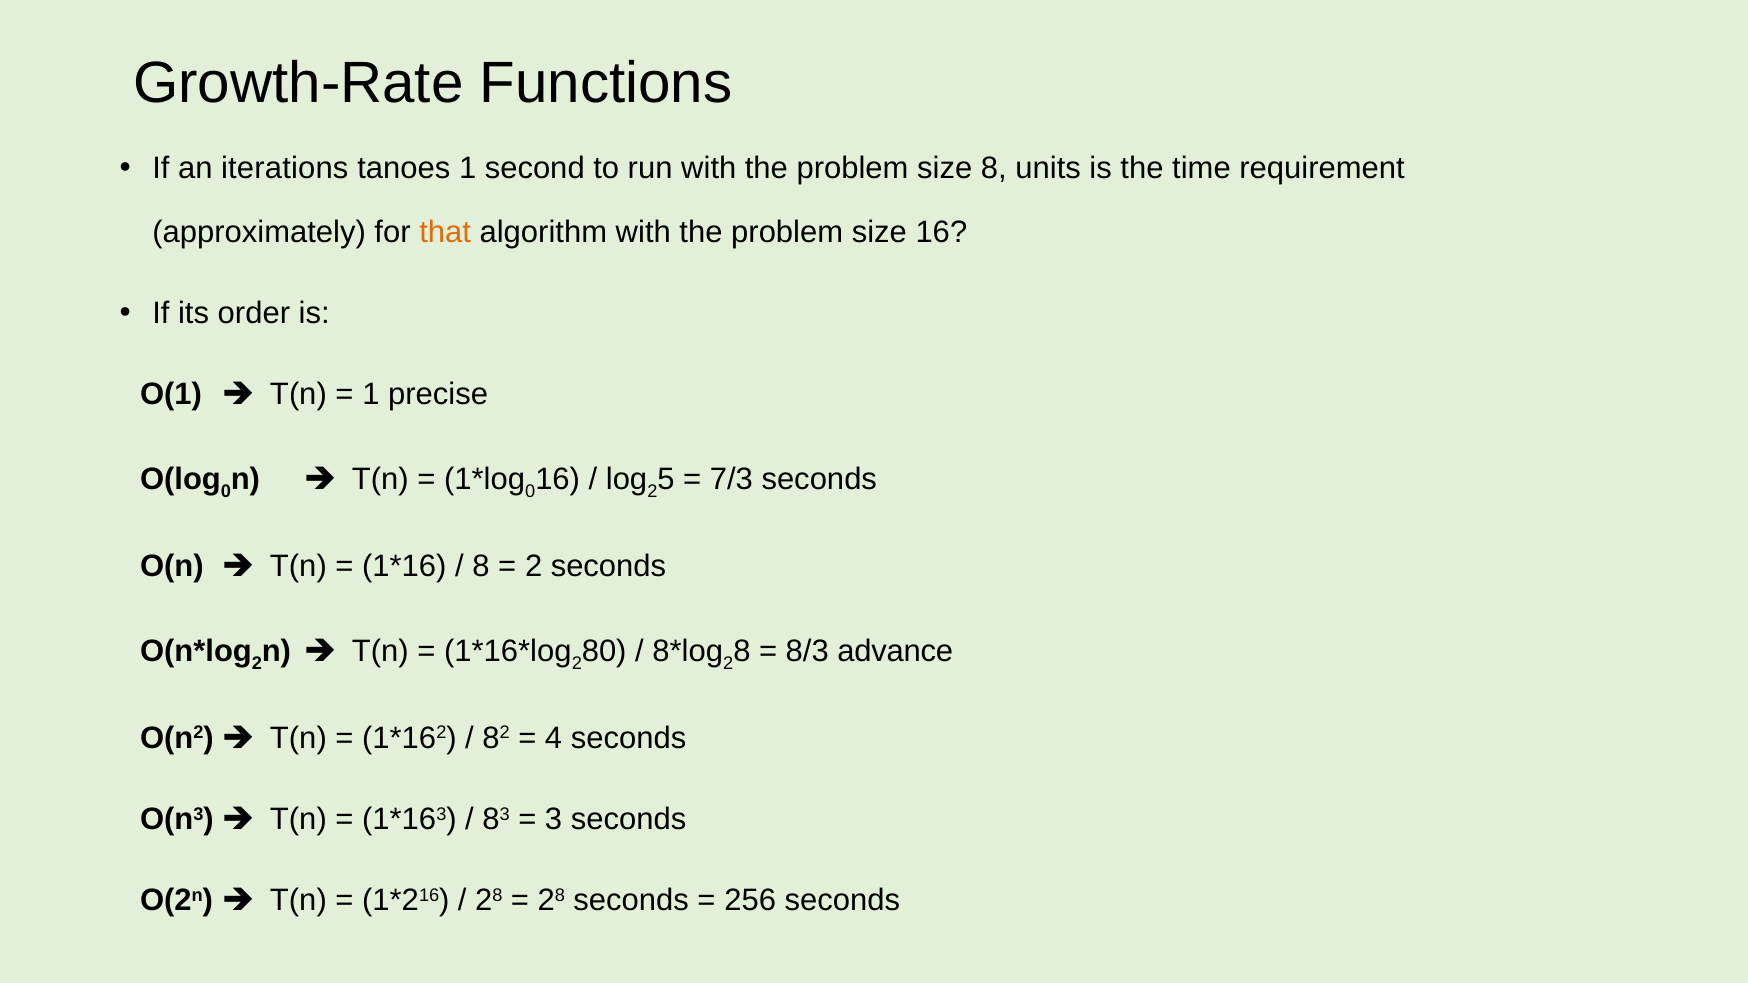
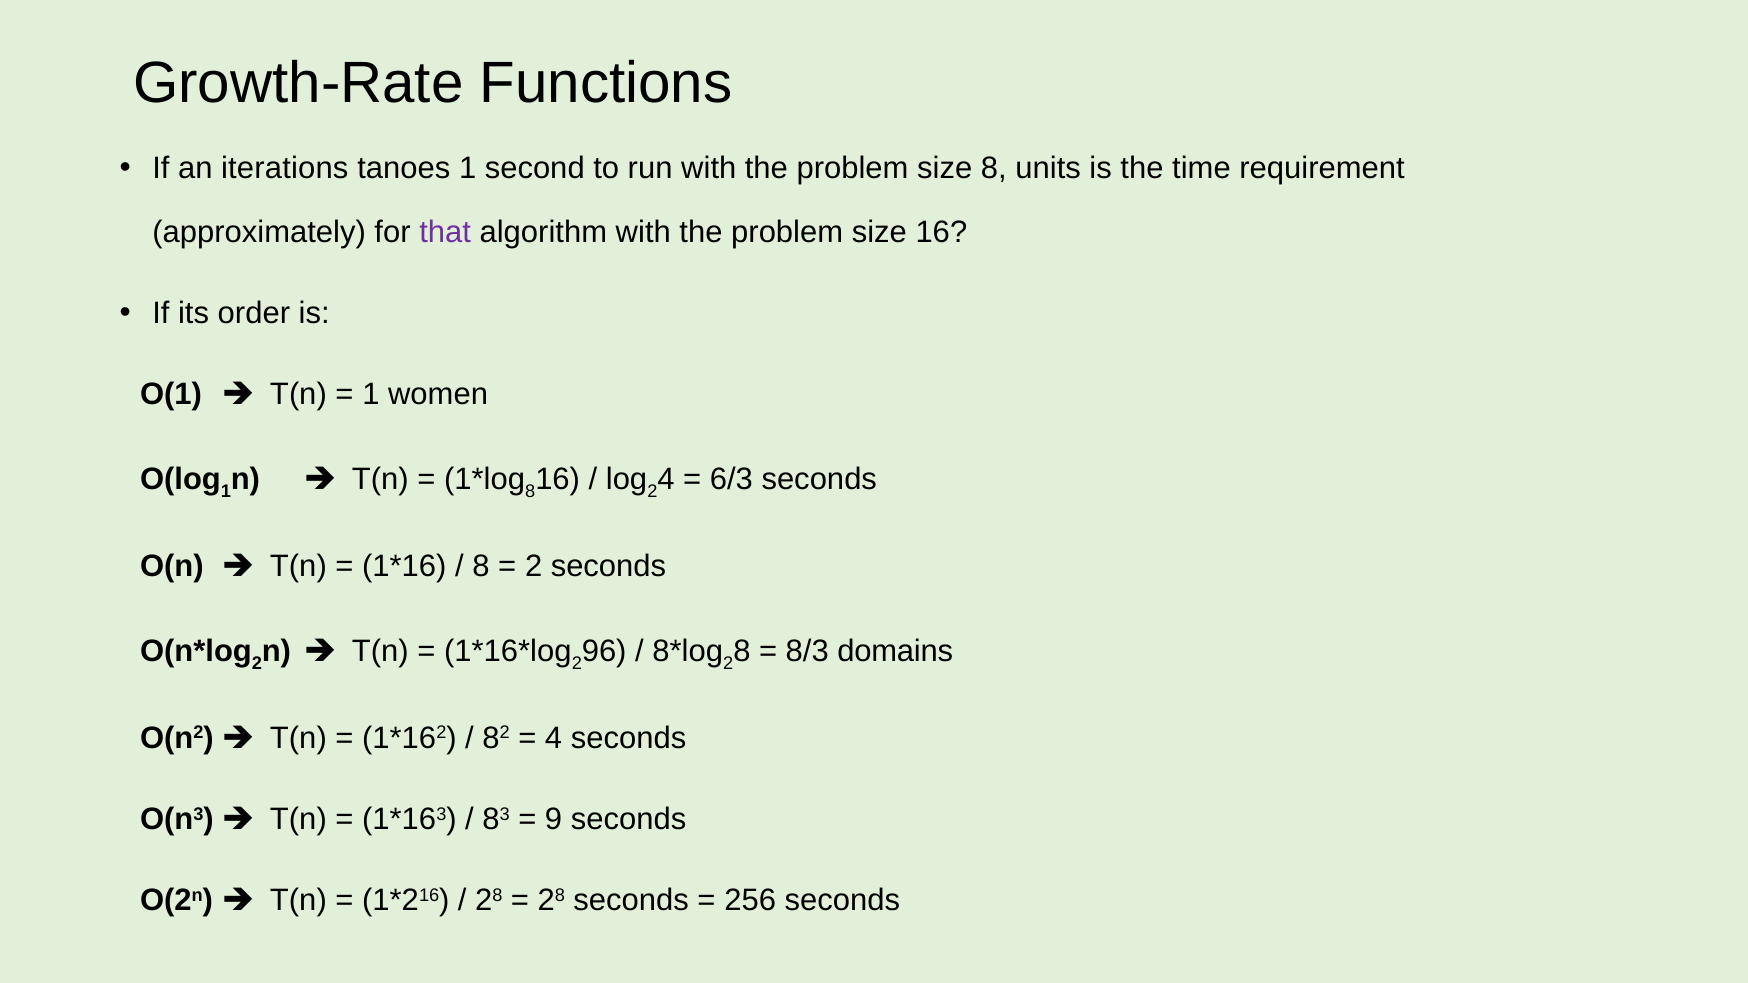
that colour: orange -> purple (445, 232)
precise: precise -> women (438, 395)
0: 0 -> 1 (226, 492)
0: 0 -> 8 (530, 492)
2 5: 5 -> 4 (666, 480)
7/3: 7/3 -> 6/3 (731, 480)
80: 80 -> 96 (604, 652)
advance: advance -> domains (895, 652)
3: 3 -> 9 (554, 820)
